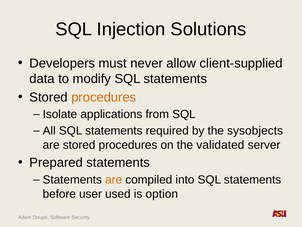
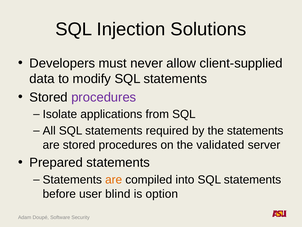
procedures colour: orange -> purple (104, 97)
the sysobjects: sysobjects -> statements (255, 131)
used: used -> blind (118, 194)
